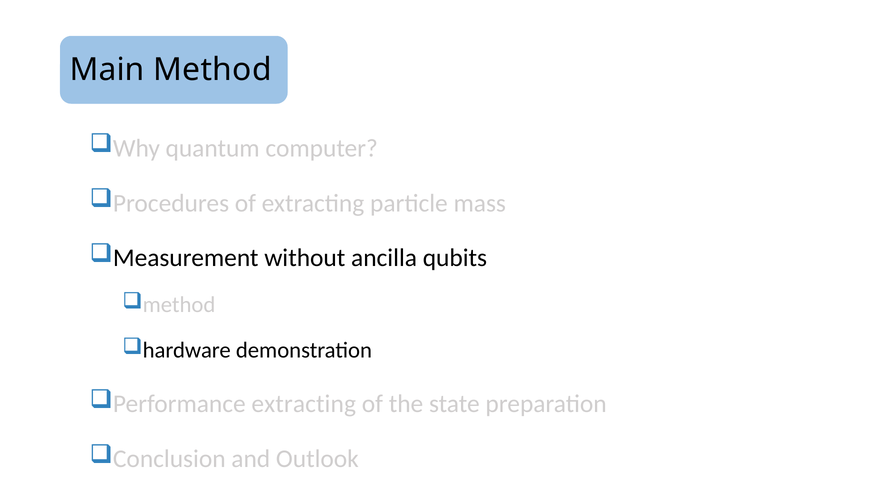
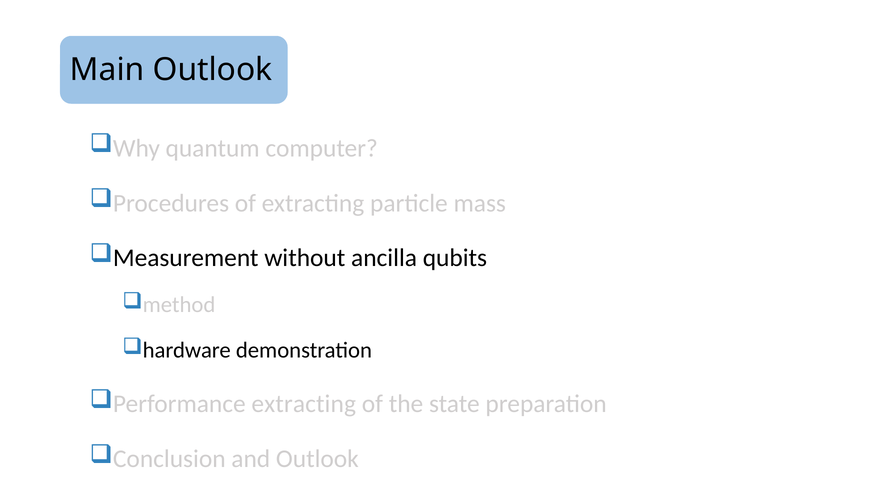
Main Method: Method -> Outlook (213, 70)
